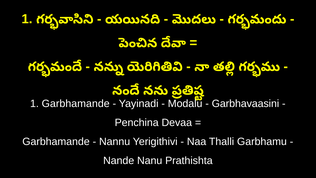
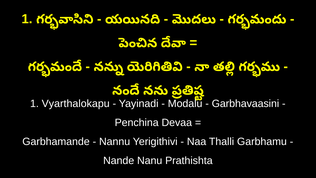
1 Garbhamande: Garbhamande -> Vyarthalokapu (76, 103)
